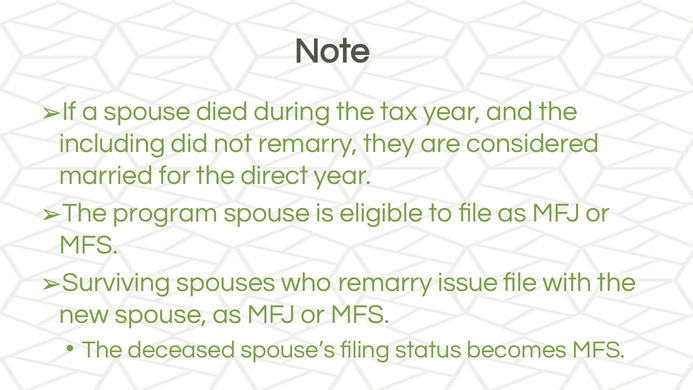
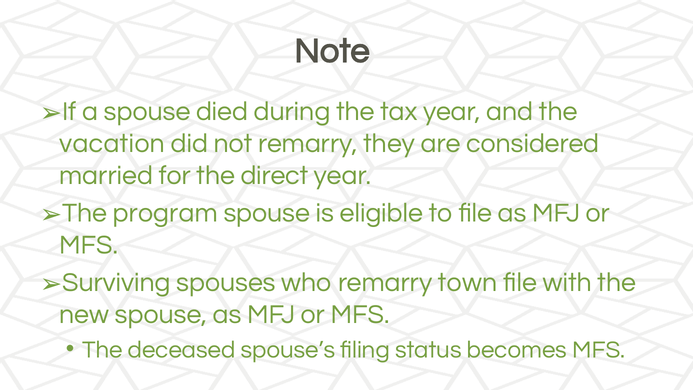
including: including -> vacation (112, 143)
issue: issue -> town (468, 282)
